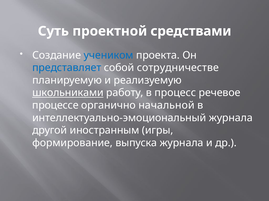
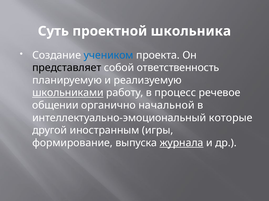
средствами: средствами -> школьника (191, 31)
представляет colour: blue -> black (67, 68)
сотрудничестве: сотрудничестве -> ответственность (178, 68)
процессе: процессе -> общении (55, 106)
интеллектуально-эмоциональный журнала: журнала -> которые (231, 118)
журнала underline: none -> present (181, 143)
